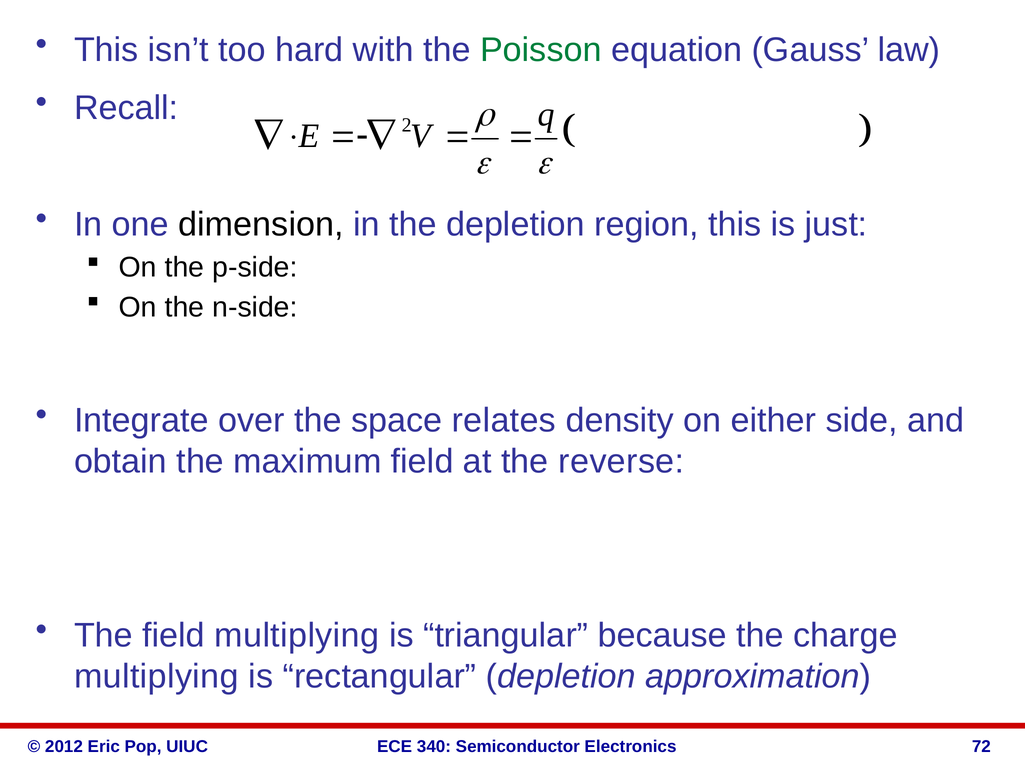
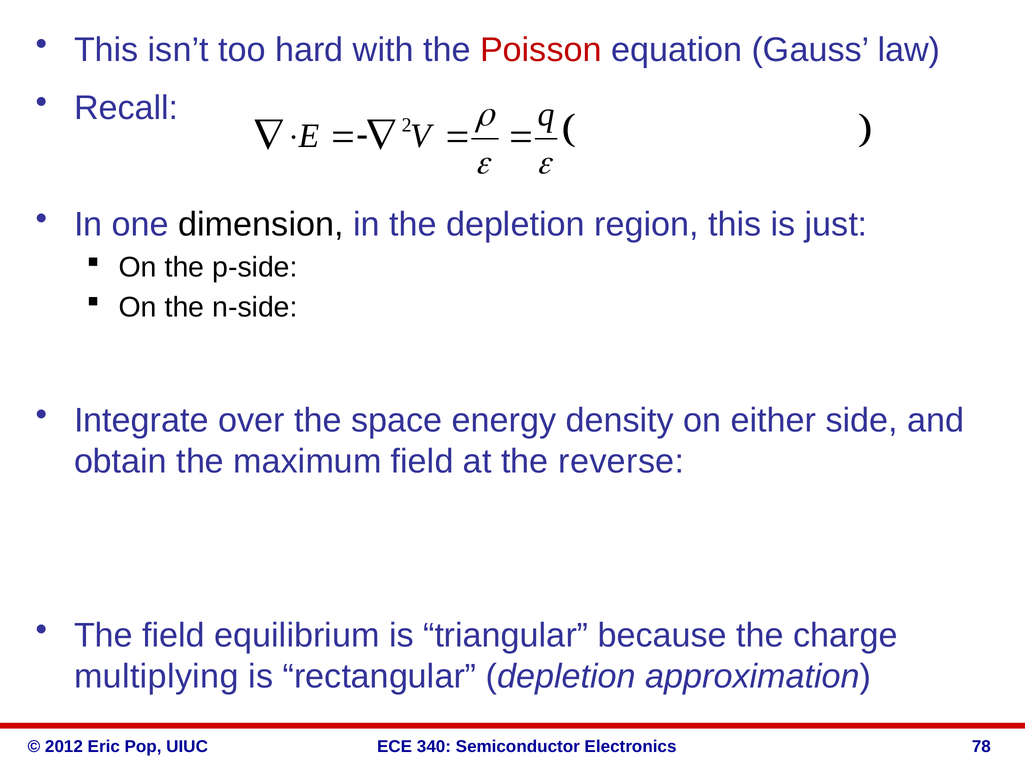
Poisson colour: green -> red (541, 50)
relates: relates -> energy (504, 420)
field multiplying: multiplying -> equilibrium (297, 635)
72: 72 -> 78 (981, 746)
